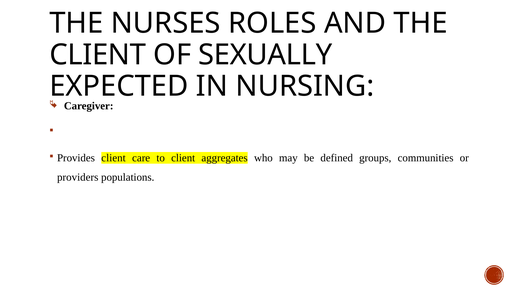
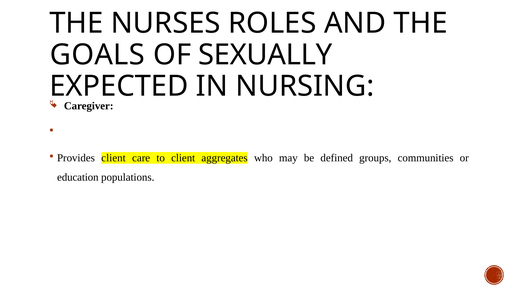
CLIENT: CLIENT -> GOALS (97, 55)
providers: providers -> education (78, 177)
